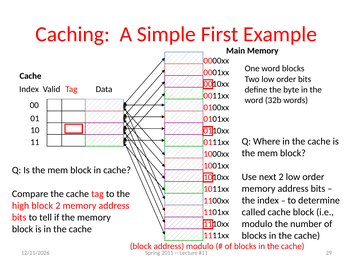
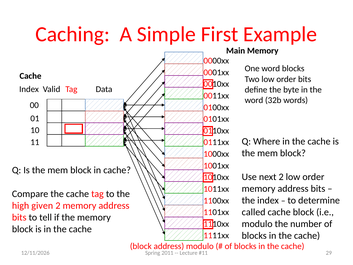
high block: block -> given (42, 205)
